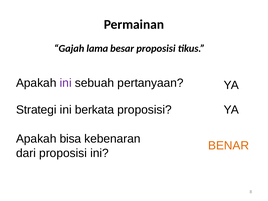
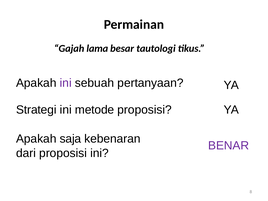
besar proposisi: proposisi -> tautologi (156, 49)
berkata: berkata -> metode (95, 110)
bisa: bisa -> saja (70, 139)
BENAR colour: orange -> purple (229, 146)
